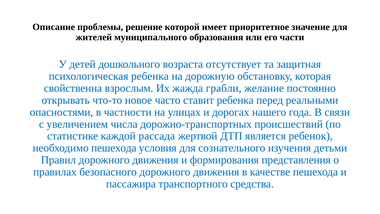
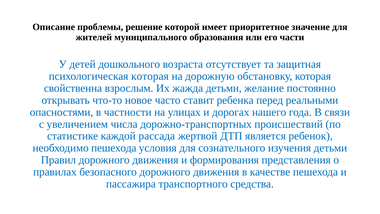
психологическая ребенка: ребенка -> которая (150, 76)
жажда грабли: грабли -> детьми (224, 88)
